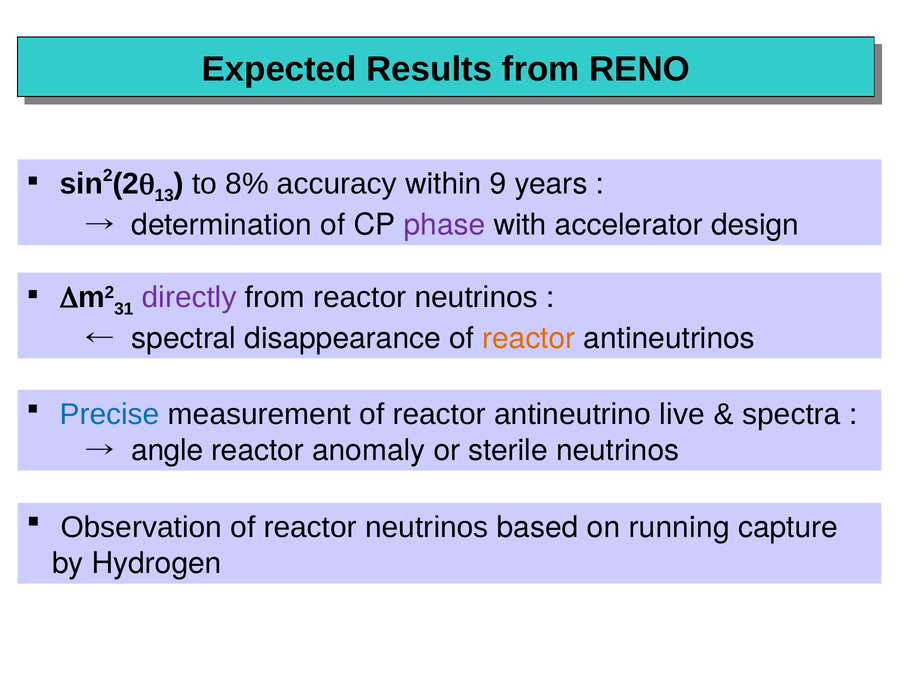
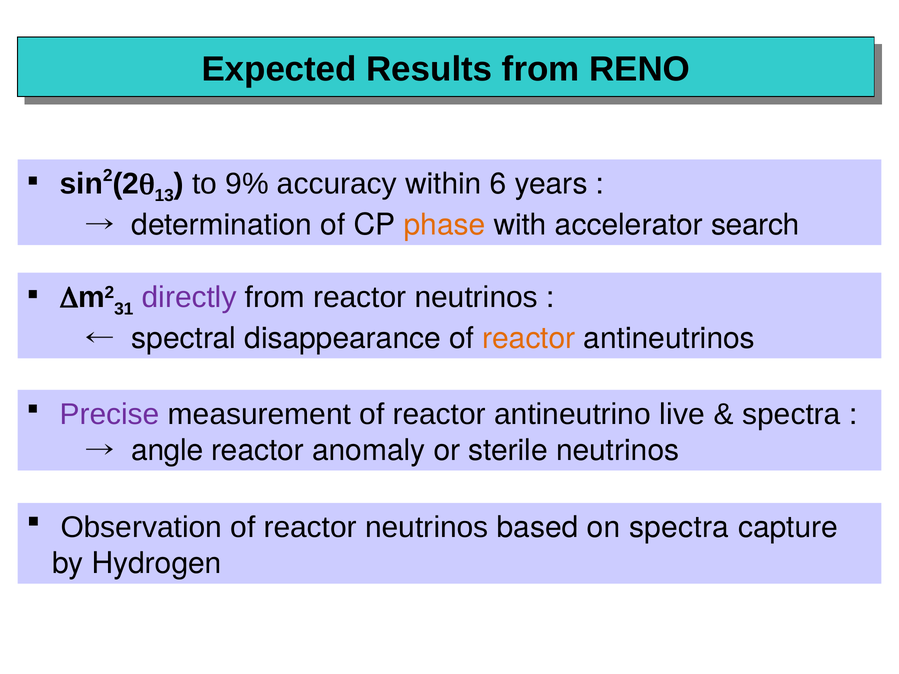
8%: 8% -> 9% (247, 184)
9: 9 -> 6 (498, 184)
phase colour: purple -> orange (444, 225)
design: design -> search (755, 225)
Precise colour: blue -> purple (110, 414)
on running: running -> spectra (679, 528)
